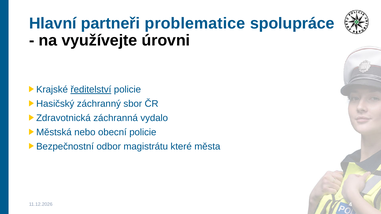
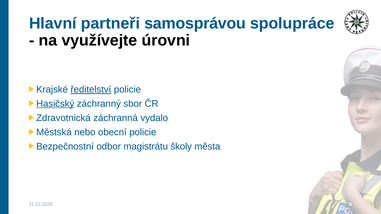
problematice: problematice -> samosprávou (195, 23)
Hasičský underline: none -> present (55, 104)
které: které -> školy (181, 147)
